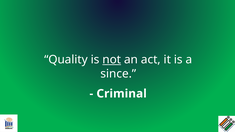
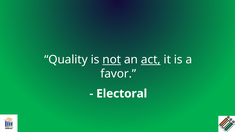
act underline: none -> present (151, 60)
since: since -> favor (118, 74)
Criminal: Criminal -> Electoral (122, 94)
